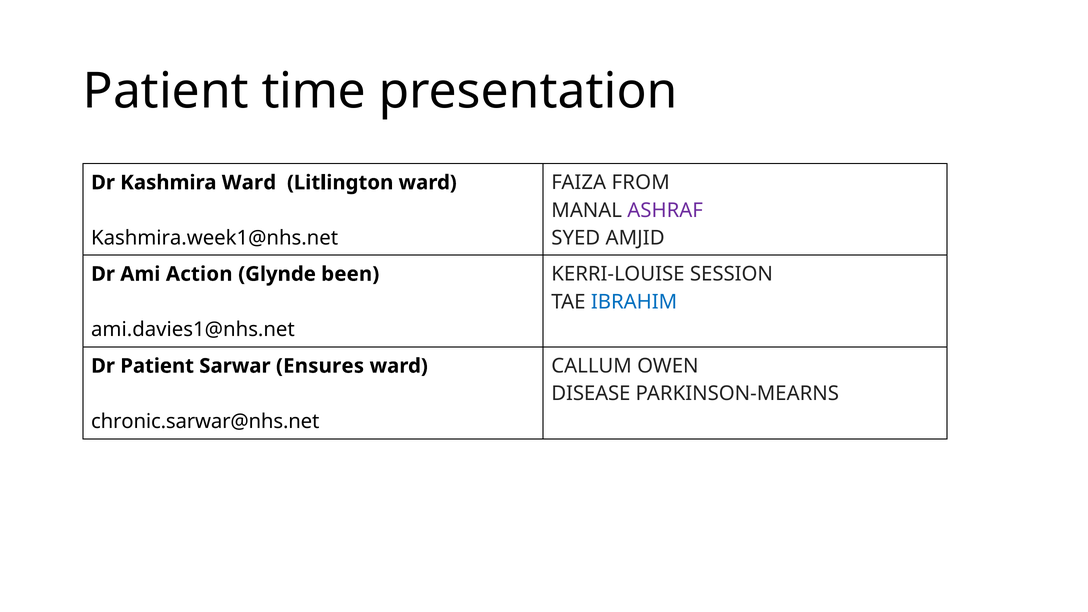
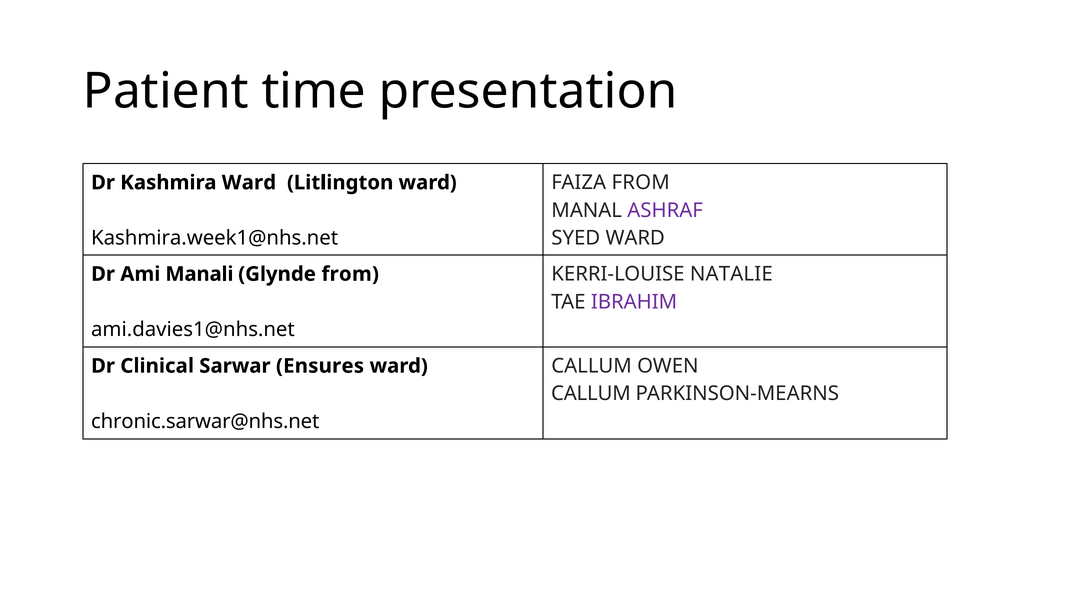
SYED AMJID: AMJID -> WARD (635, 238)
SESSION: SESSION -> NATALIE (731, 274)
Action: Action -> Manali (199, 274)
Glynde been: been -> from (350, 274)
IBRAHIM colour: blue -> purple (634, 302)
Dr Patient: Patient -> Clinical (157, 366)
DISEASE: DISEASE -> CALLUM (591, 394)
